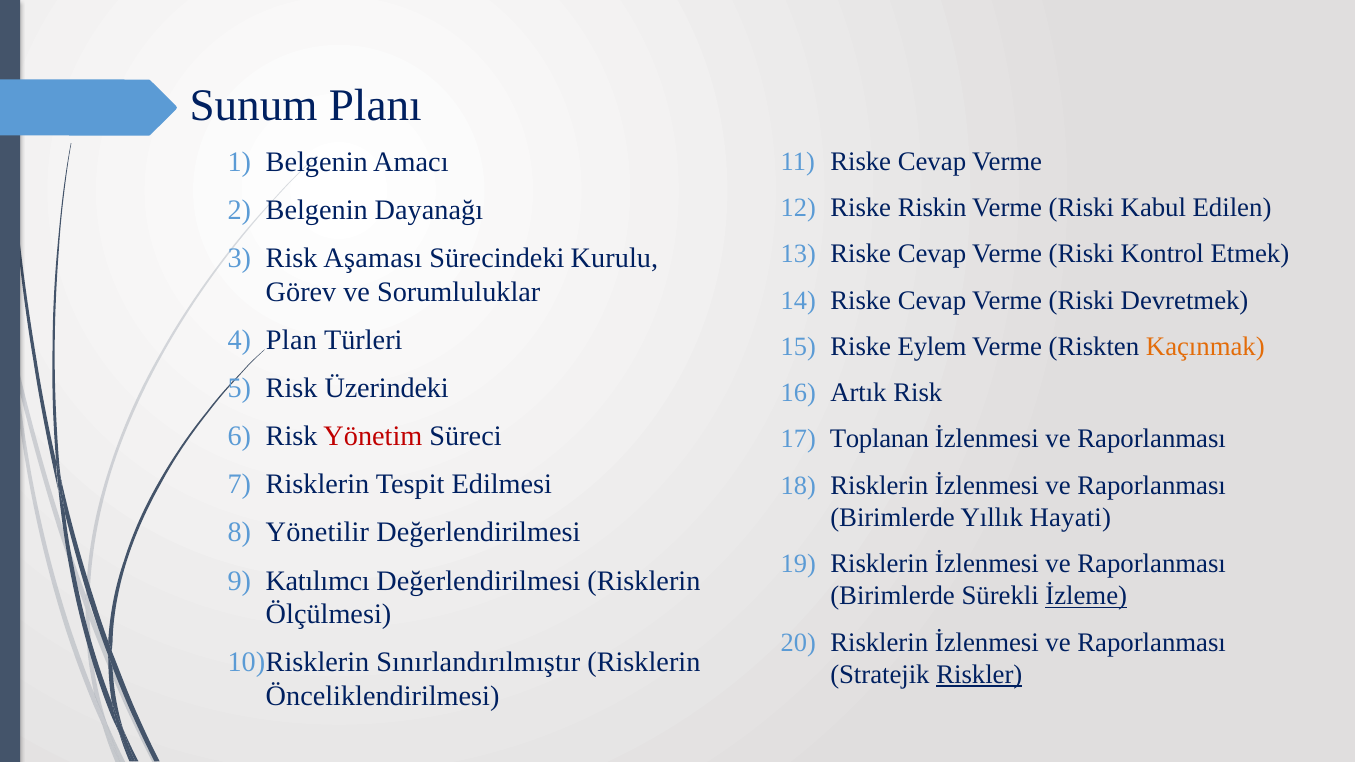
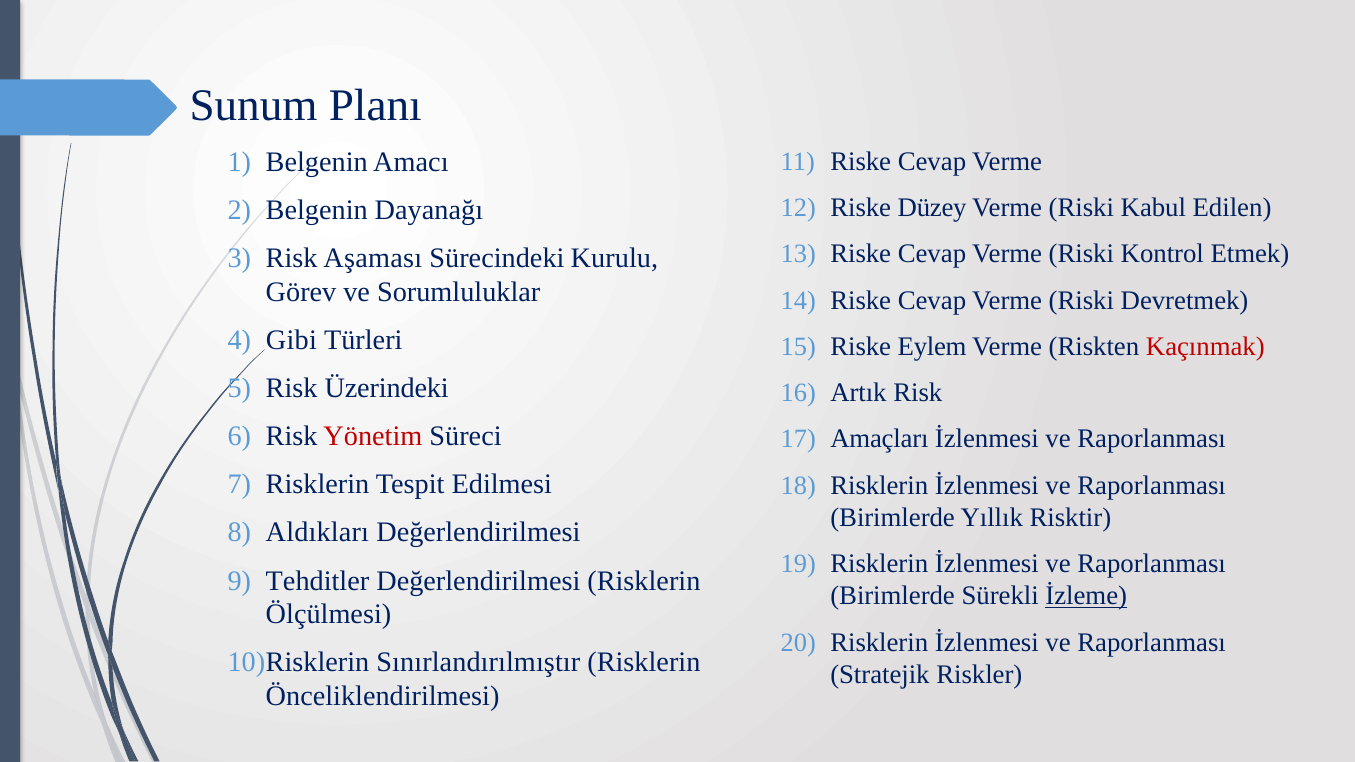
Riskin: Riskin -> Düzey (932, 208)
Plan: Plan -> Gibi (291, 341)
Kaçınmak colour: orange -> red (1205, 347)
Toplanan: Toplanan -> Amaçları (879, 439)
Hayati: Hayati -> Risktir (1070, 518)
Yönetilir: Yönetilir -> Aldıkları (317, 533)
Katılımcı: Katılımcı -> Tehditler (317, 581)
Riskler underline: present -> none (979, 675)
